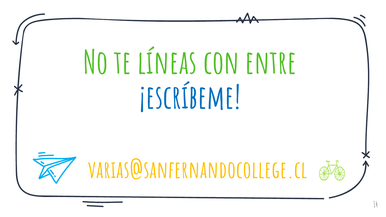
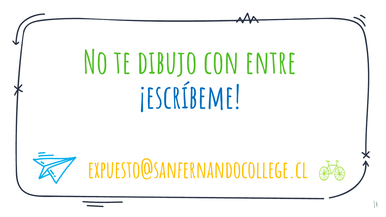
líneas: líneas -> dibujo (167, 63)
varias@sanfernandocollege.cl: varias@sanfernandocollege.cl -> expuesto@sanfernandocollege.cl (198, 170)
